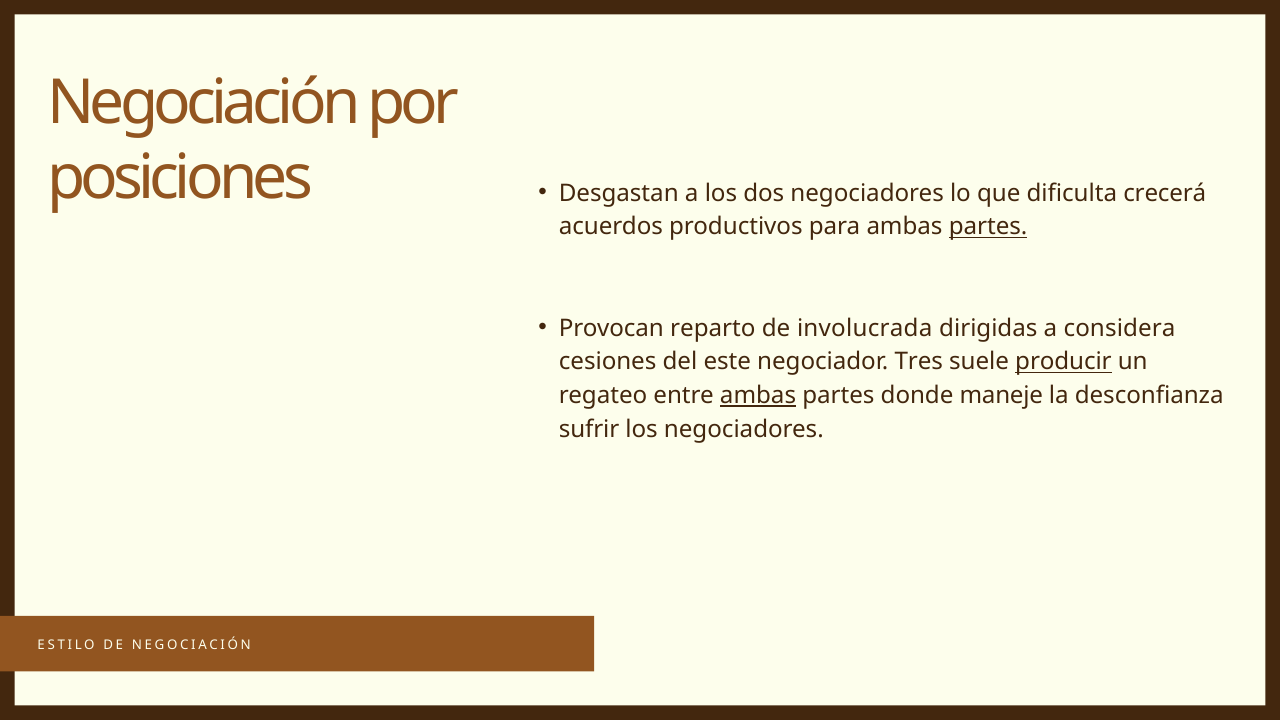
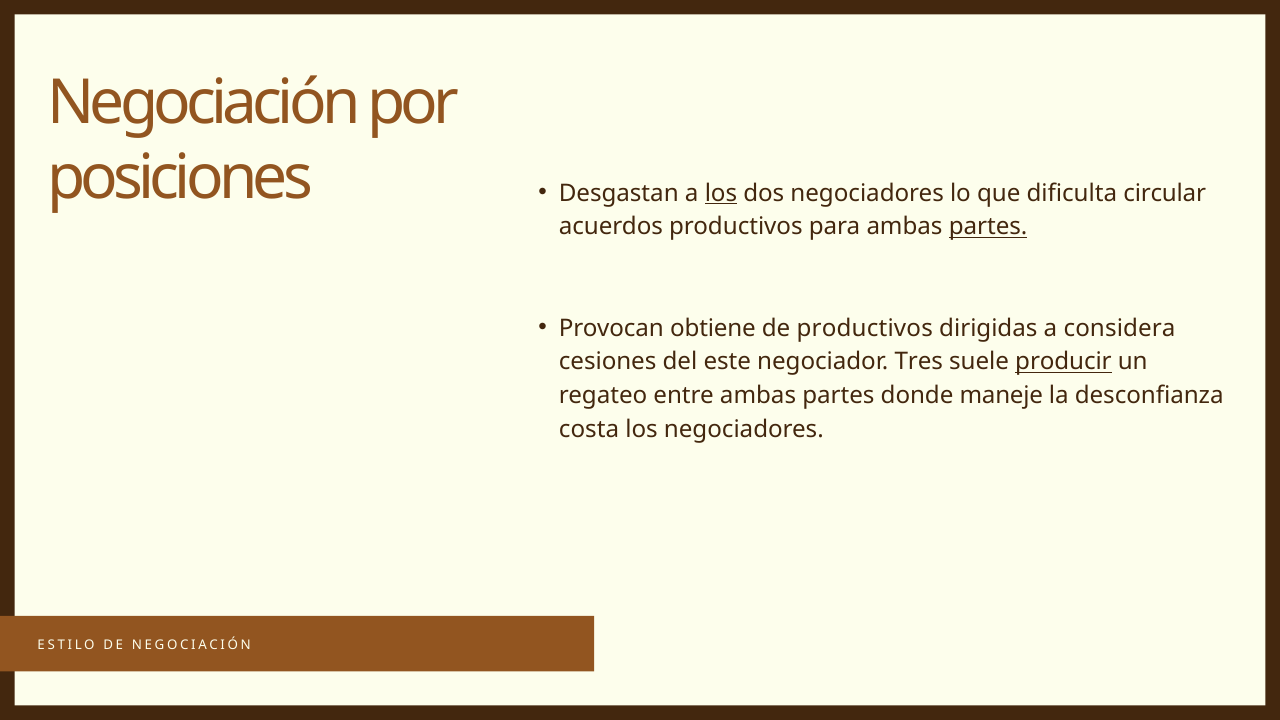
los underline: none -> present (721, 193)
crecerá: crecerá -> circular (1165, 193)
reparto: reparto -> obtiene (713, 328)
de involucrada: involucrada -> productivos (865, 328)
ambas underline: present -> none (758, 396)
sufrir: sufrir -> costa (589, 430)
